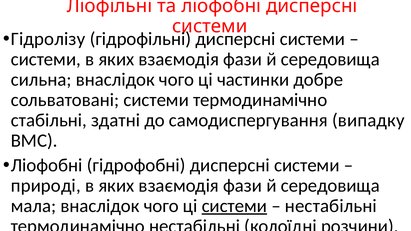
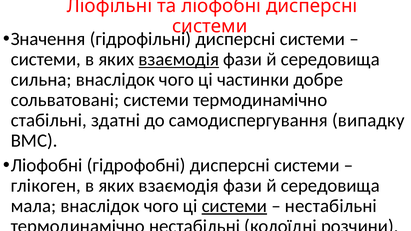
Гідролізу: Гідролізу -> Значення (48, 39)
взаємодія underline: none -> present (179, 59)
природі: природі -> глікоген (46, 186)
